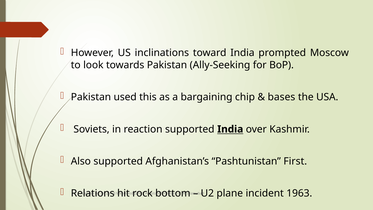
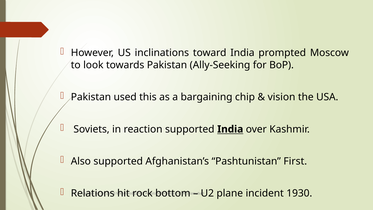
bases: bases -> vision (281, 97)
1963: 1963 -> 1930 (299, 193)
